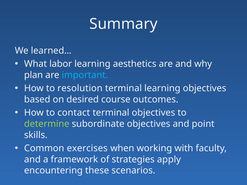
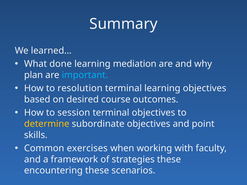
labor: labor -> done (61, 64)
aesthetics: aesthetics -> mediation (135, 64)
contact: contact -> session (74, 113)
determine colour: light green -> yellow (47, 124)
strategies apply: apply -> these (169, 160)
